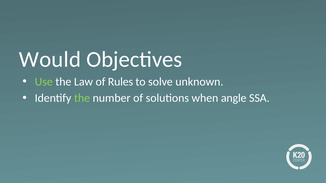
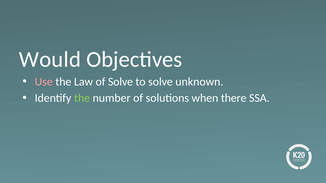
Use colour: light green -> pink (44, 82)
of Rules: Rules -> Solve (121, 82)
angle: angle -> there (234, 98)
